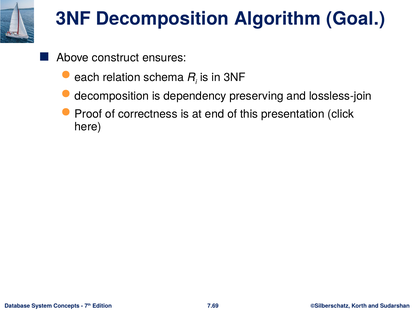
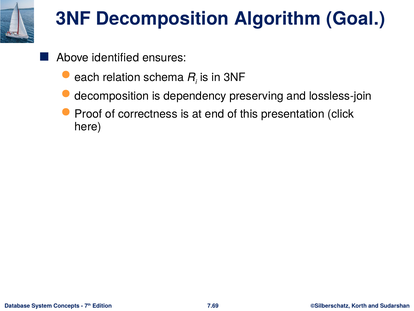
construct: construct -> identified (116, 58)
